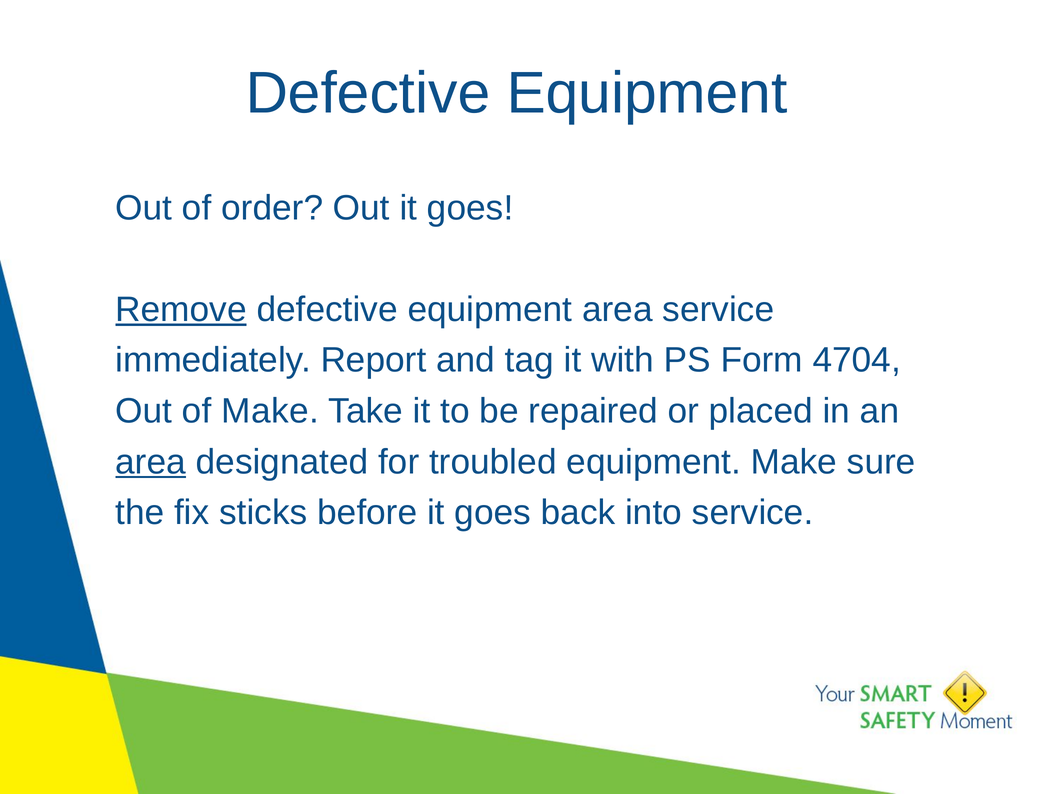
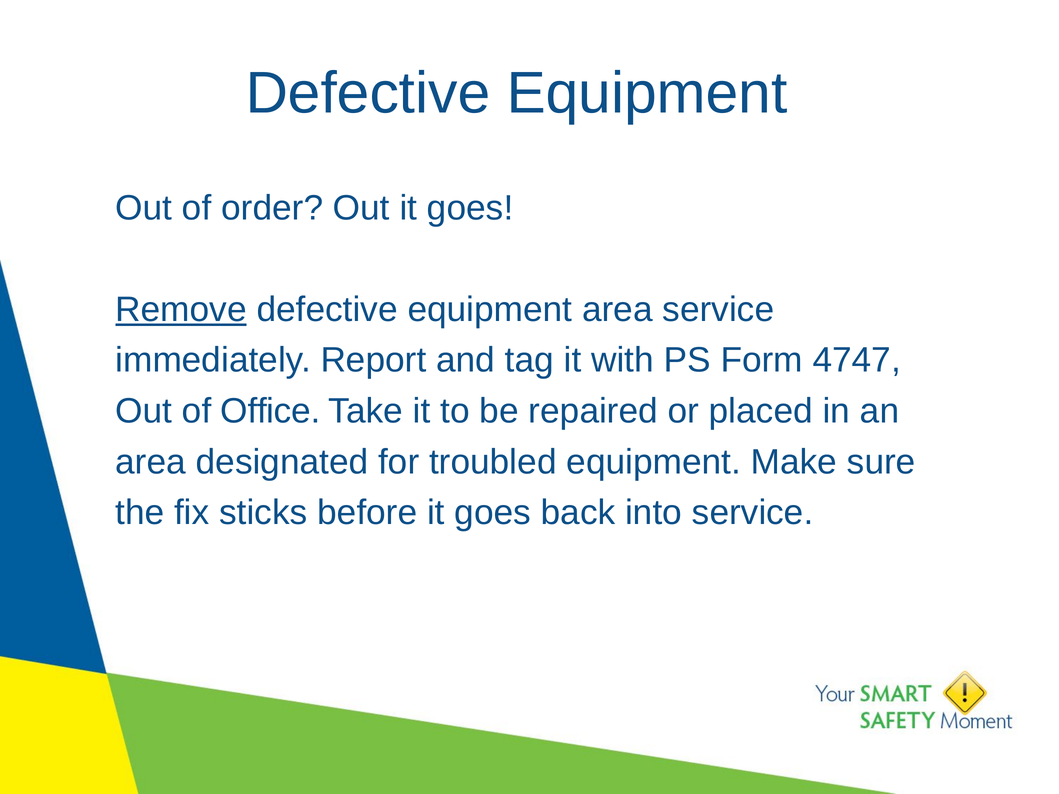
4704: 4704 -> 4747 (857, 360)
of Make: Make -> Office (270, 411)
area underline: present -> none (151, 462)
